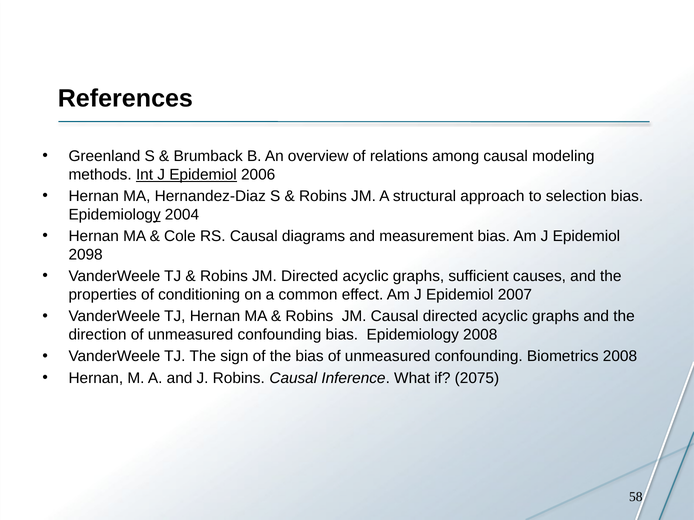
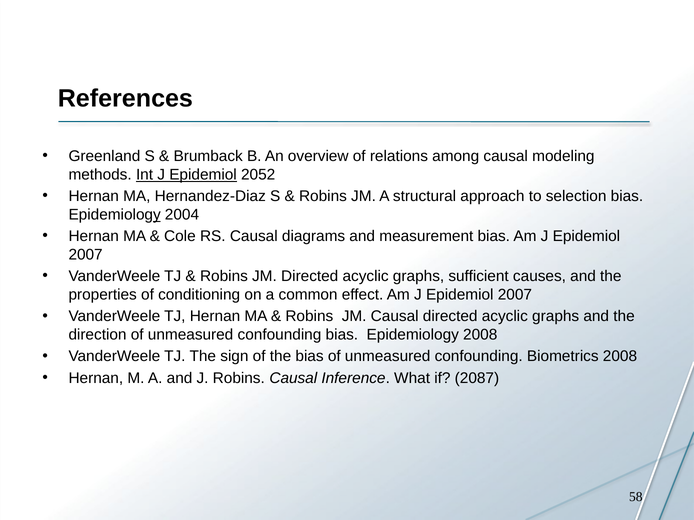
2006: 2006 -> 2052 (258, 175)
2098: 2098 -> 2007 (86, 255)
2075: 2075 -> 2087 (477, 378)
